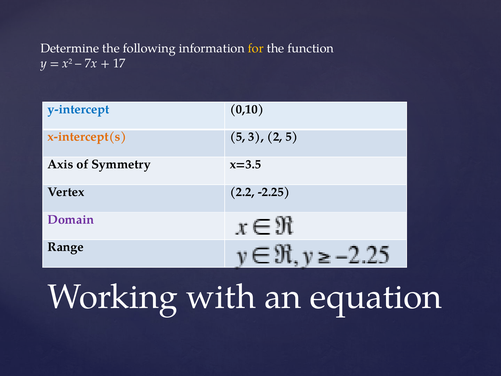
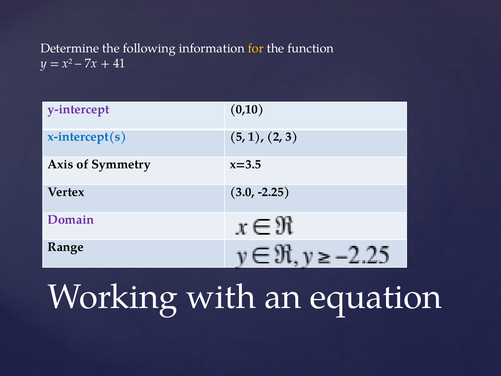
17: 17 -> 41 (119, 63)
y-intercept colour: blue -> purple (78, 109)
x-intercept(s colour: orange -> blue (87, 137)
3: 3 -> 1 (256, 137)
2 5: 5 -> 3 (292, 137)
2.2: 2.2 -> 3.0 (242, 192)
